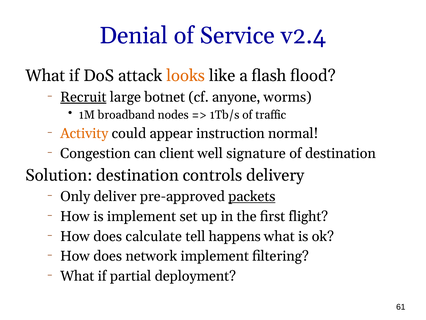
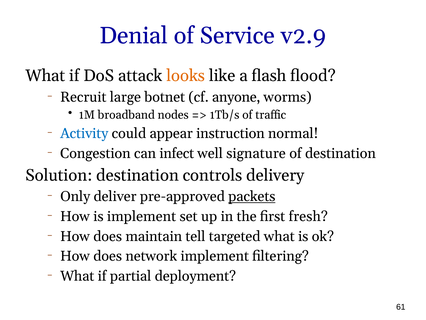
v2.4: v2.4 -> v2.9 (303, 35)
Recruit underline: present -> none (83, 97)
Activity colour: orange -> blue (84, 133)
client: client -> infect (177, 153)
flight: flight -> fresh (308, 216)
calculate: calculate -> maintain (154, 236)
happens: happens -> targeted (235, 236)
